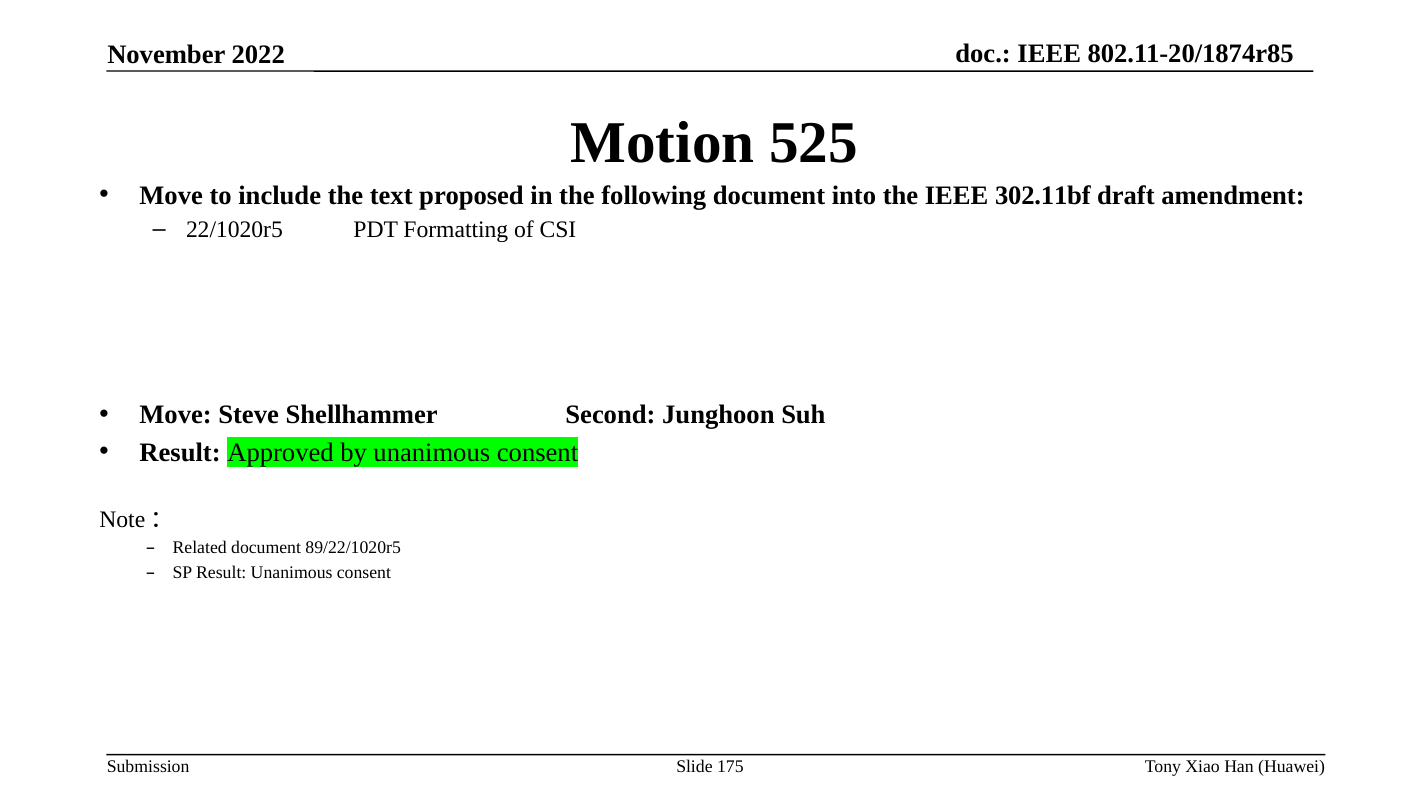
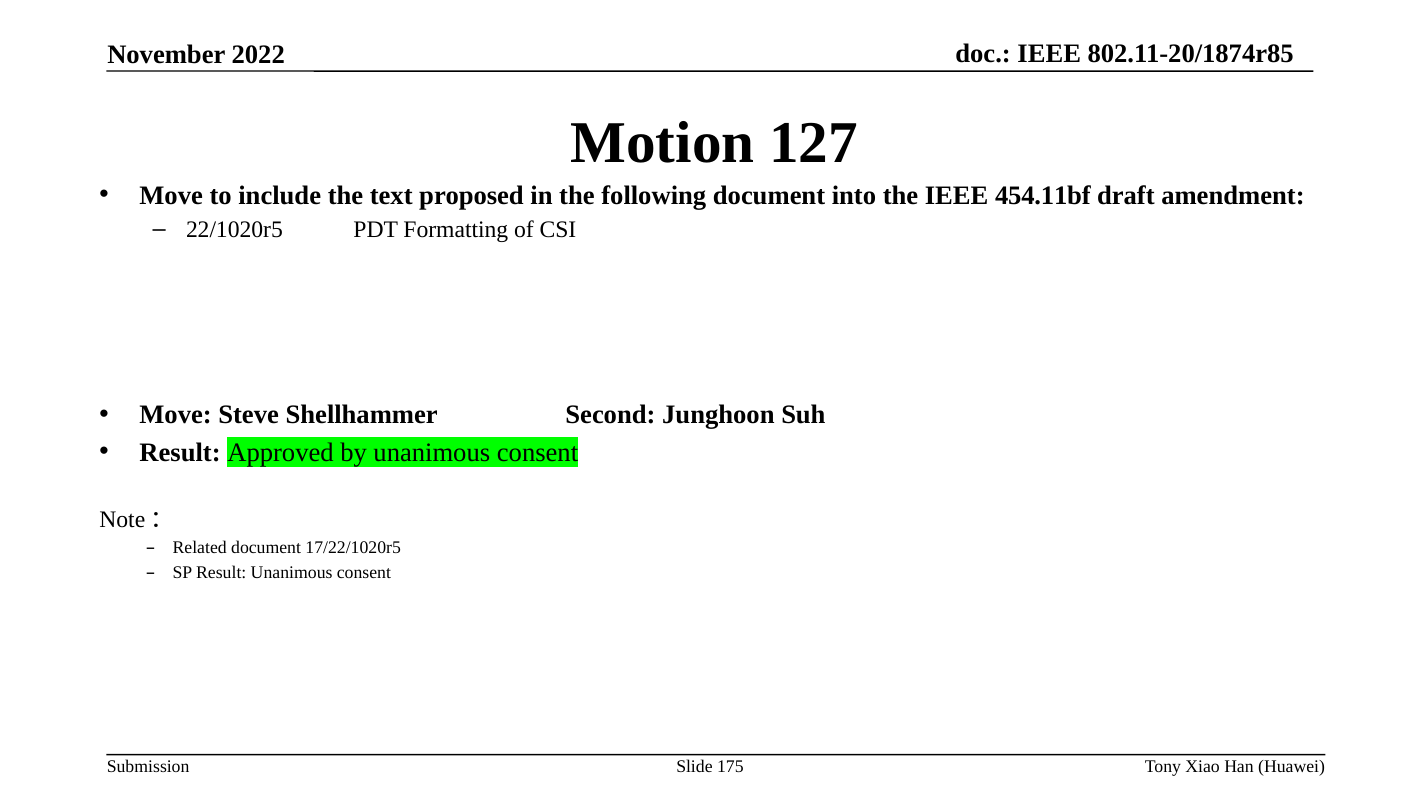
525: 525 -> 127 (814, 143)
302.11bf: 302.11bf -> 454.11bf (1043, 195)
89/22/1020r5: 89/22/1020r5 -> 17/22/1020r5 (353, 548)
